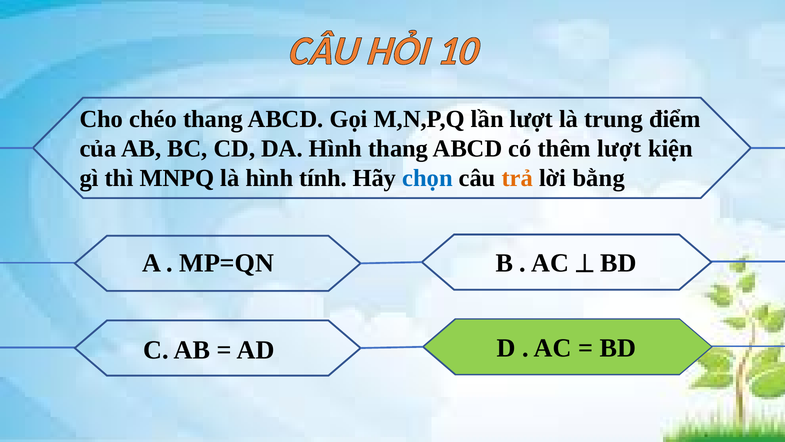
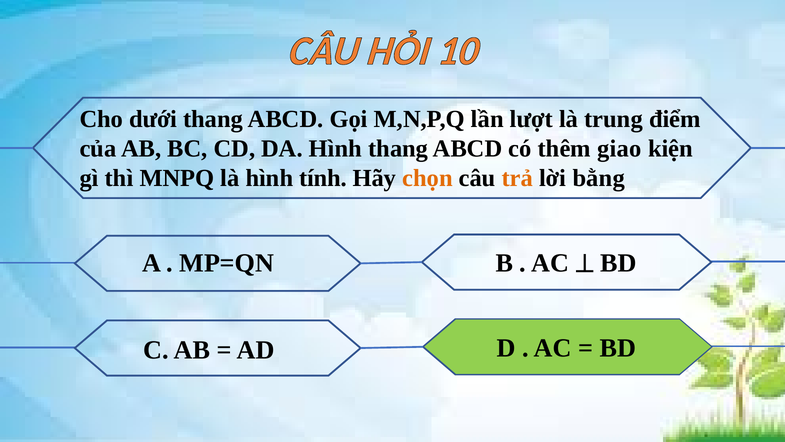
chéo: chéo -> dưới (153, 119)
thêm lượt: lượt -> giao (619, 149)
chọn colour: blue -> orange (427, 178)
